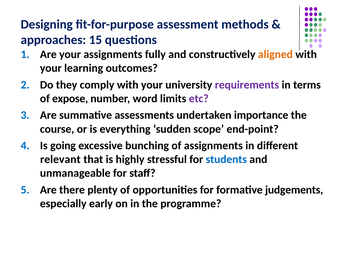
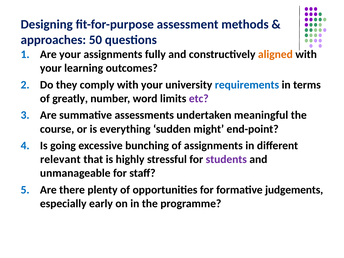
15: 15 -> 50 (95, 40)
requirements colour: purple -> blue (247, 85)
expose: expose -> greatly (70, 99)
importance: importance -> meaningful (261, 115)
scope: scope -> might (209, 129)
students colour: blue -> purple (226, 159)
